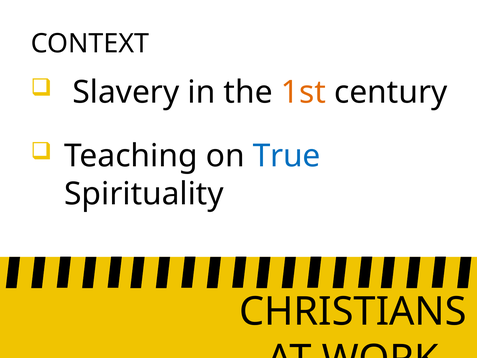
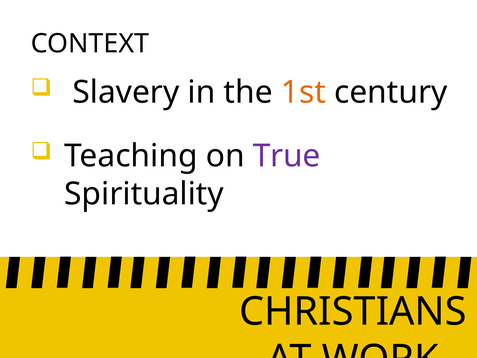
True colour: blue -> purple (287, 156)
